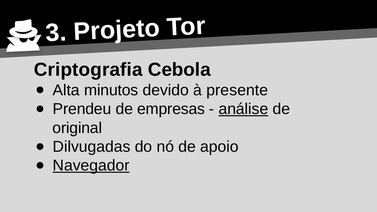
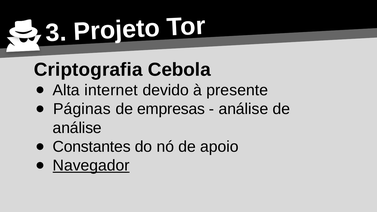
minutos: minutos -> internet (111, 90)
Prendeu: Prendeu -> Páginas (82, 109)
análise underline: present -> none (243, 109)
original: original -> análise (77, 128)
Dilvugadas: Dilvugadas -> Constantes (92, 147)
